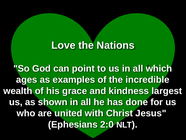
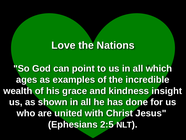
largest: largest -> insight (167, 91)
2:0: 2:0 -> 2:5 (107, 124)
